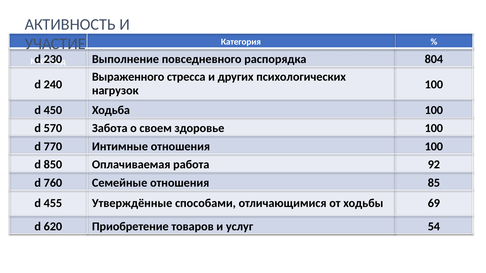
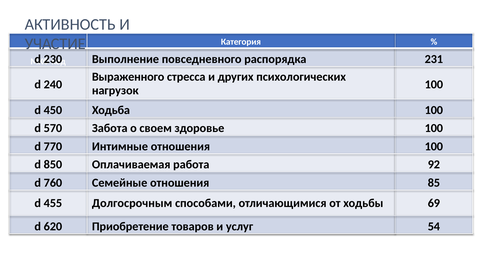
804: 804 -> 231 (434, 59)
Утверждённые: Утверждённые -> Долгосрочным (132, 204)
